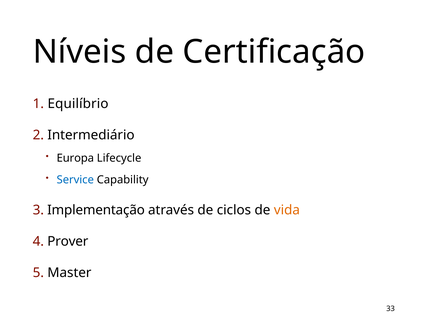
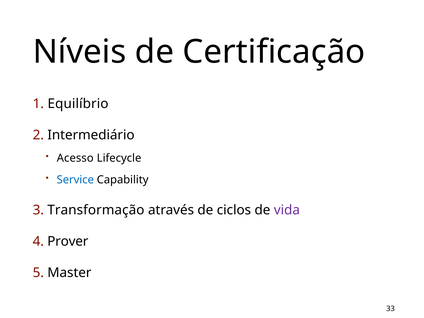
Europa: Europa -> Acesso (75, 158)
Implementação: Implementação -> Transformação (96, 210)
vida colour: orange -> purple (287, 210)
